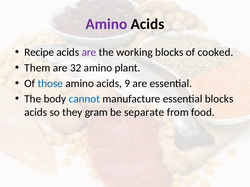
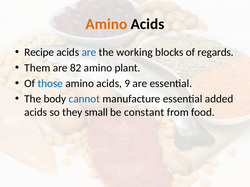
Amino colour: purple -> orange (106, 24)
are colour: purple -> blue (89, 52)
cooked: cooked -> regards (216, 52)
32: 32 -> 82 (76, 68)
essential blocks: blocks -> added (219, 99)
gram: gram -> small (96, 112)
separate: separate -> constant (144, 112)
